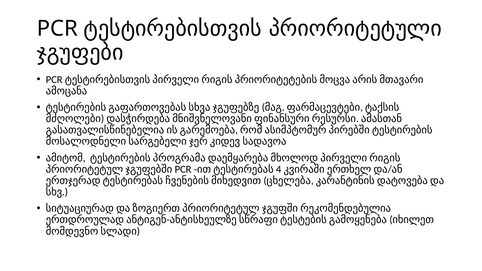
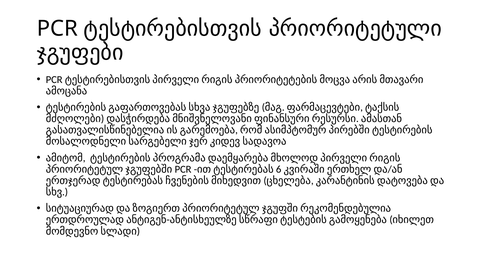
4: 4 -> 6 (279, 169)
